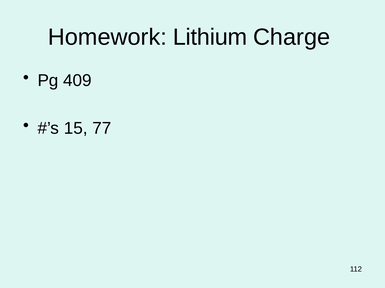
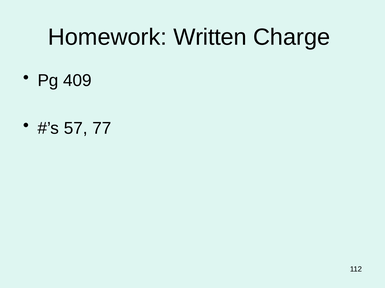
Lithium: Lithium -> Written (210, 37)
15: 15 -> 57 (76, 129)
